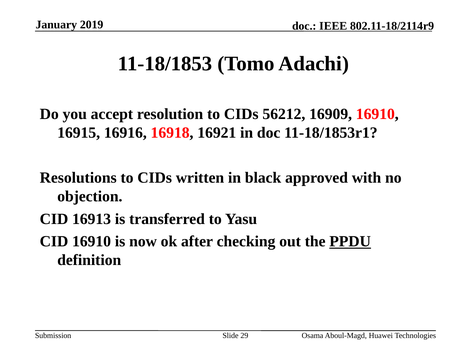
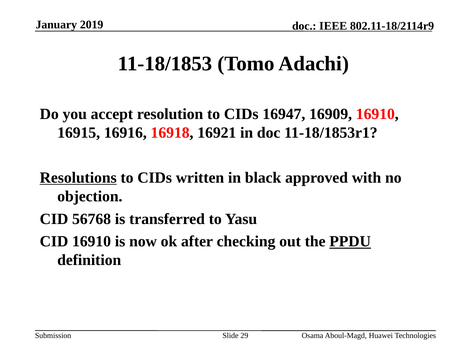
56212: 56212 -> 16947 (284, 114)
Resolutions underline: none -> present (78, 178)
16913: 16913 -> 56768 (92, 219)
